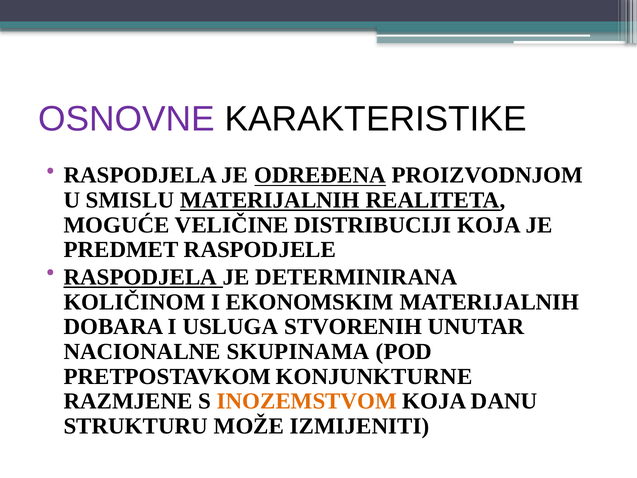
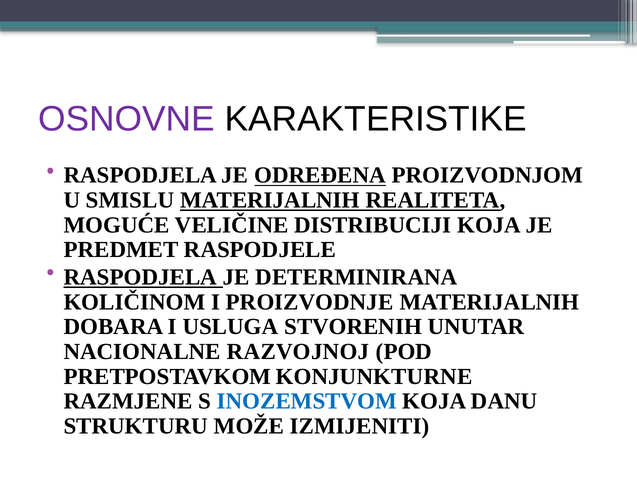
EKONOMSKIM: EKONOMSKIM -> PROIZVODNJE (310, 302)
SKUPINAMA: SKUPINAMA -> RAZVOJNOJ (298, 351)
INOZEMSTVOM colour: orange -> blue (307, 401)
